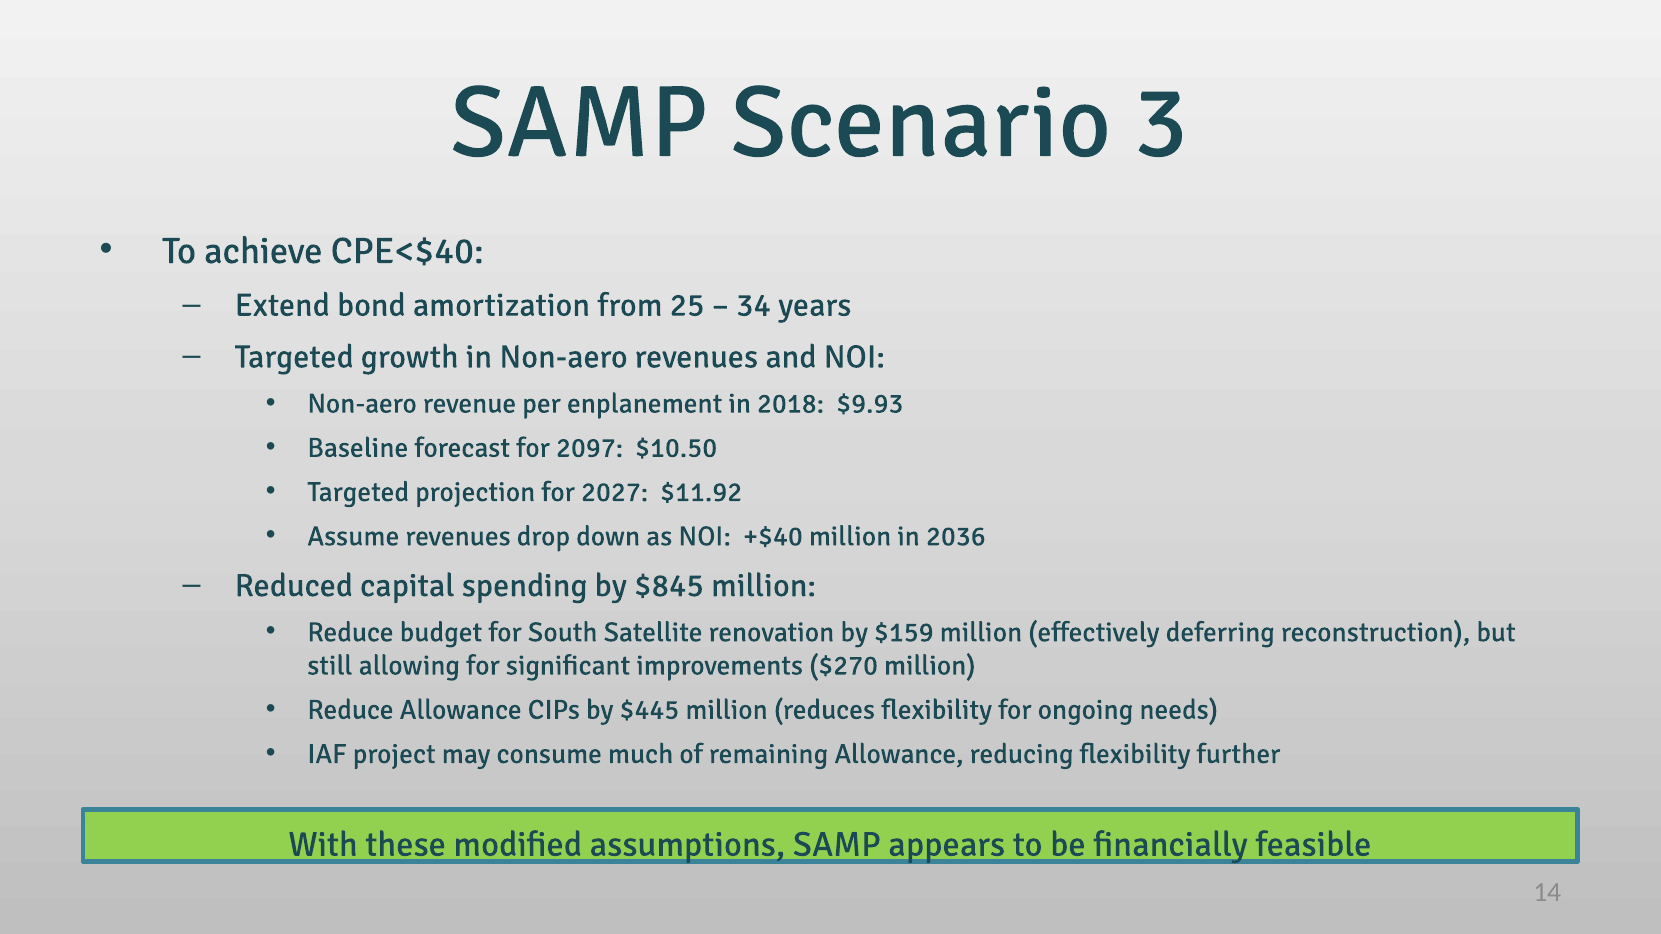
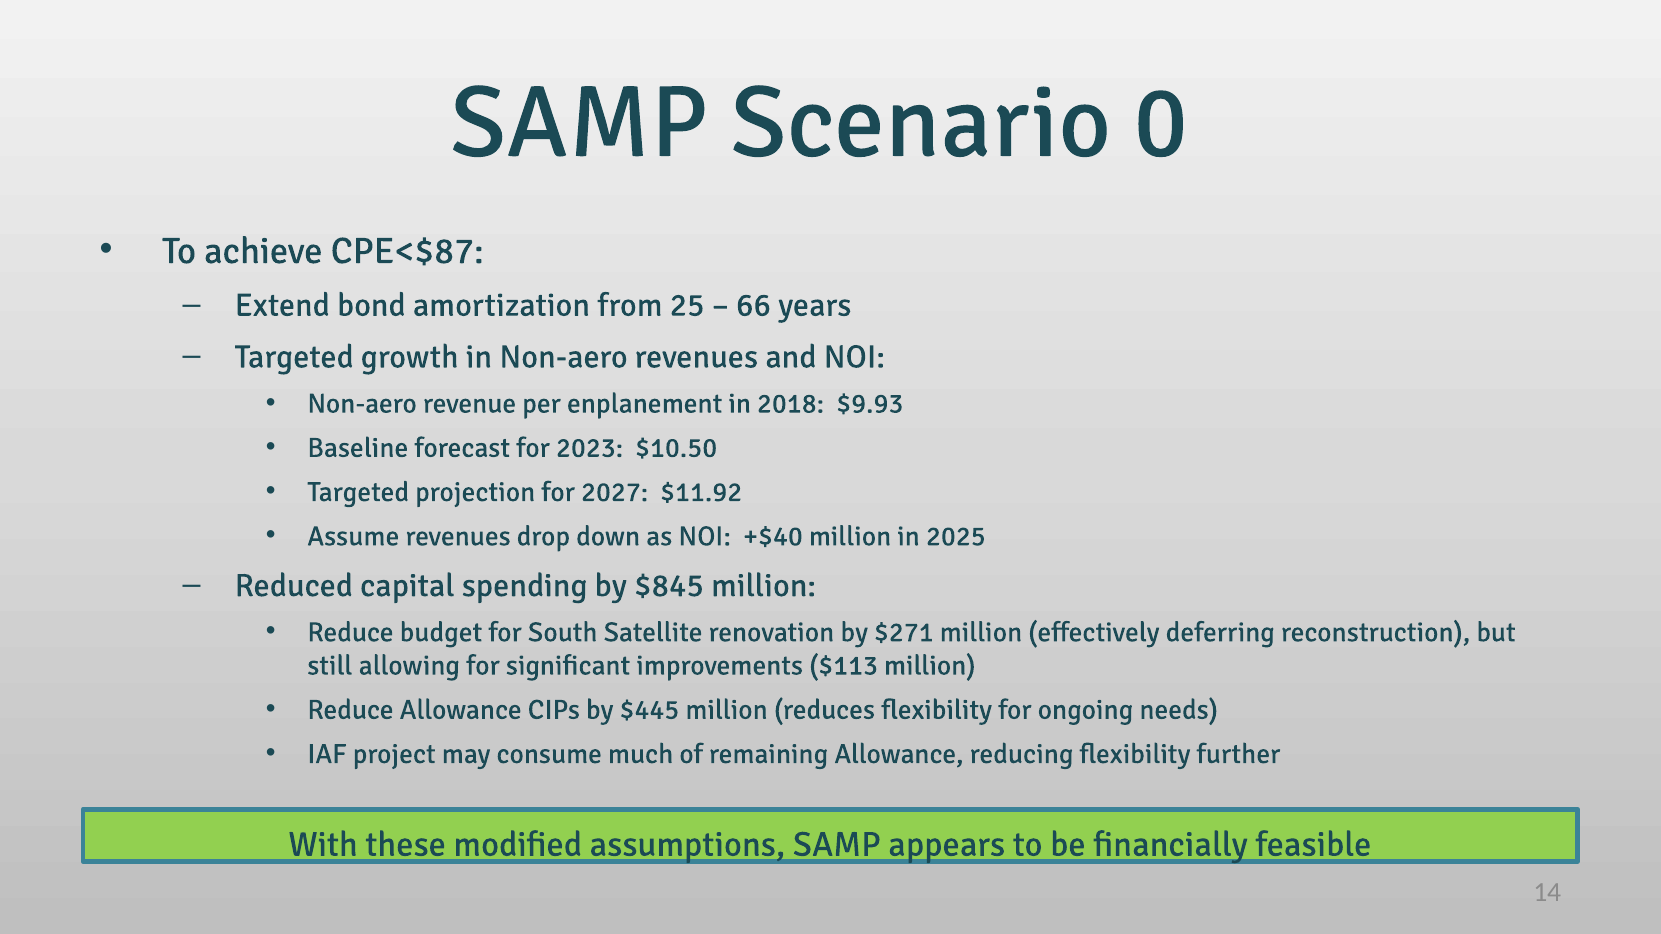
3: 3 -> 0 (1161, 122)
CPE<$40: CPE<$40 -> CPE<$87 (407, 251)
34: 34 -> 66 (754, 305)
2097: 2097 -> 2023 (590, 448)
2036: 2036 -> 2025 (956, 536)
$159: $159 -> $271 (904, 632)
$270: $270 -> $113 (844, 666)
